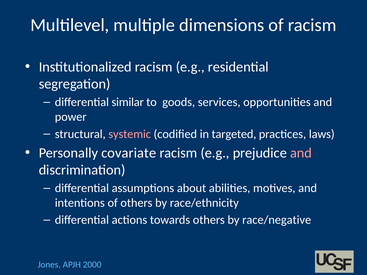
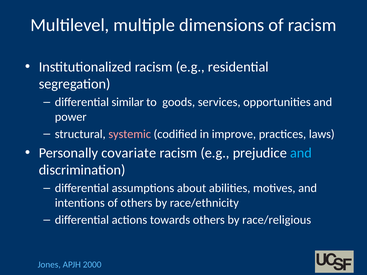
targeted: targeted -> improve (234, 134)
and colour: pink -> light blue (301, 153)
race/negative: race/negative -> race/religious (277, 220)
